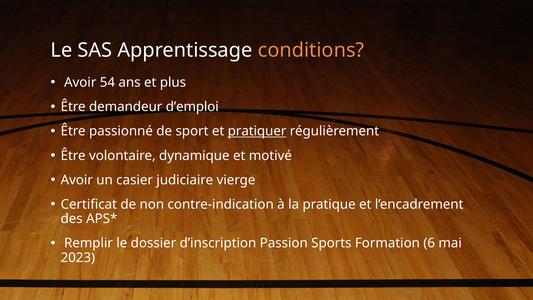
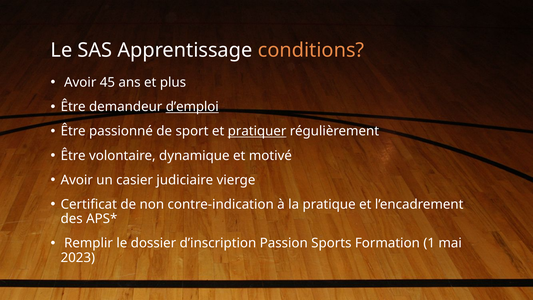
54: 54 -> 45 (107, 82)
d’emploi underline: none -> present (192, 107)
6: 6 -> 1 (429, 243)
